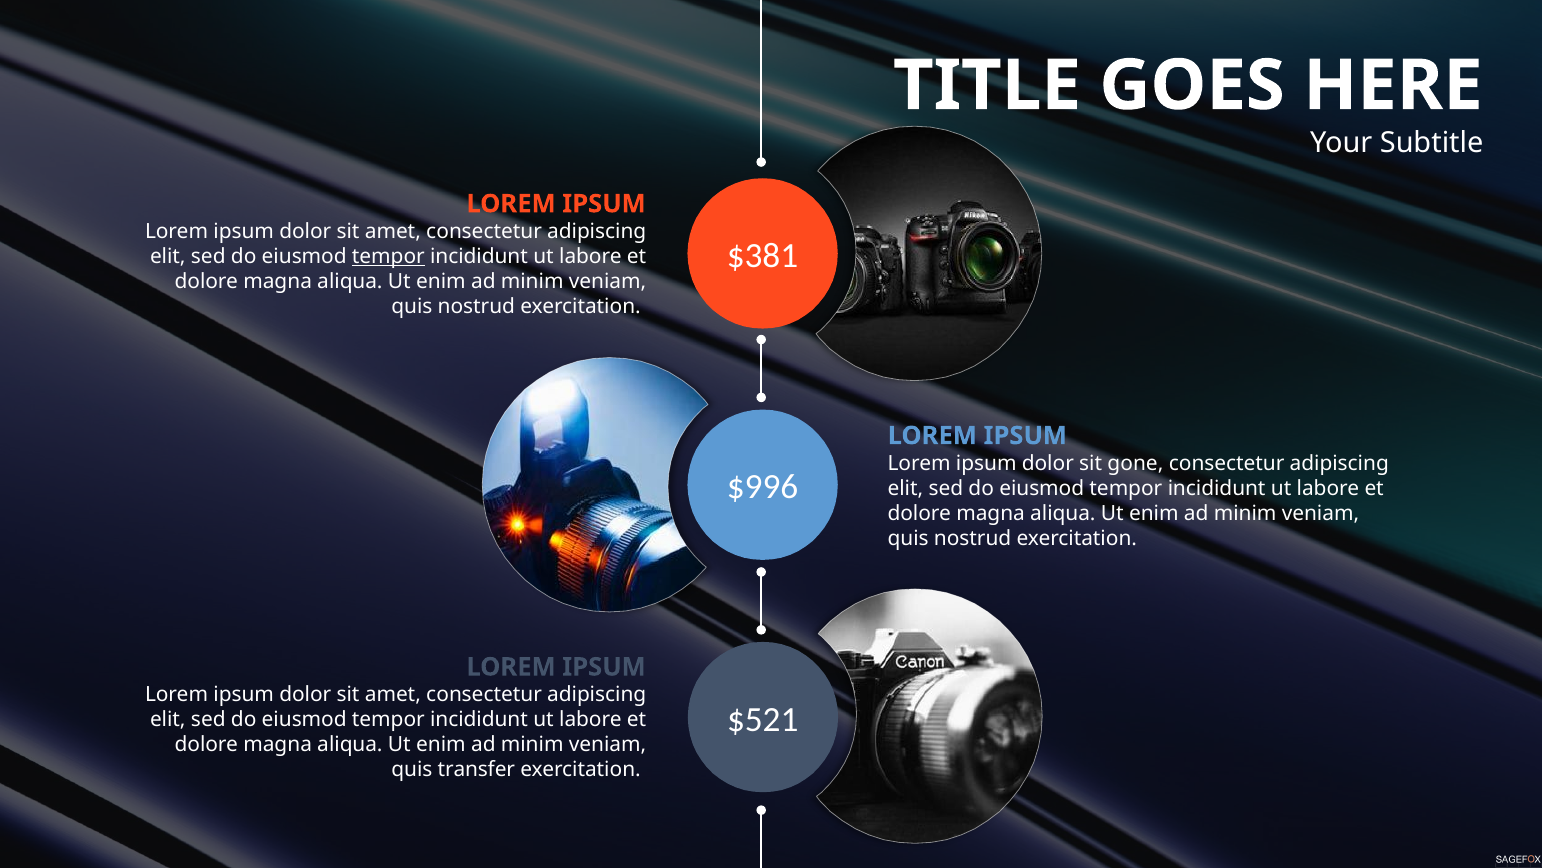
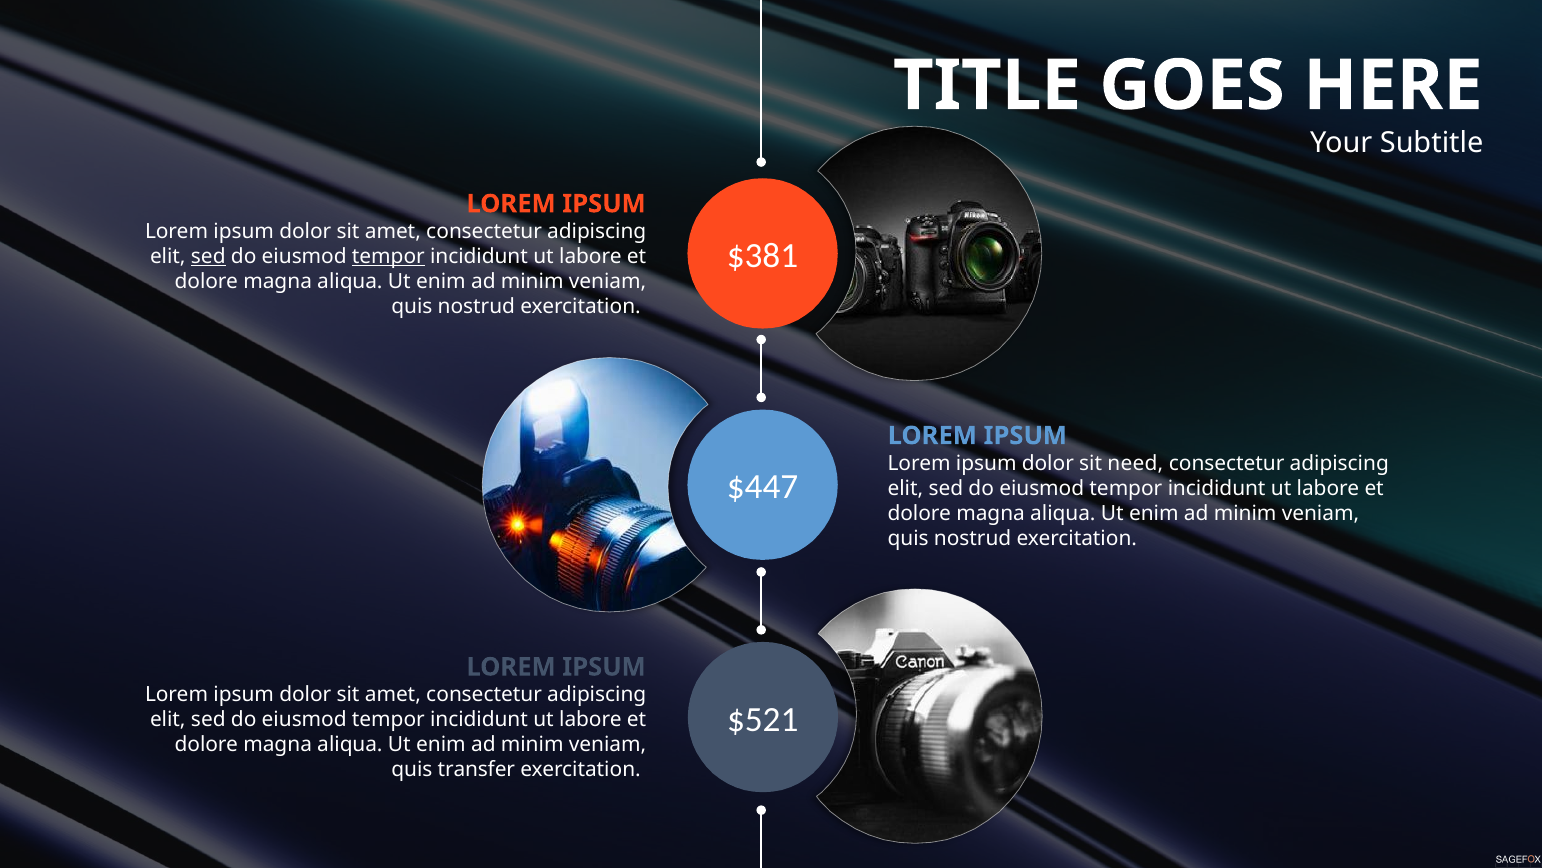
sed underline: none -> present (208, 256)
gone: gone -> need (1135, 463)
$996: $996 -> $447 (763, 487)
